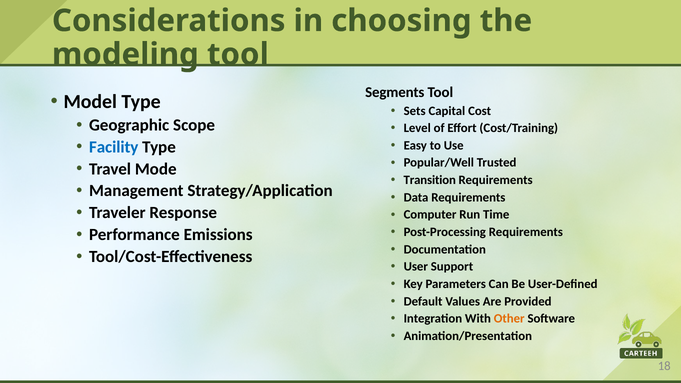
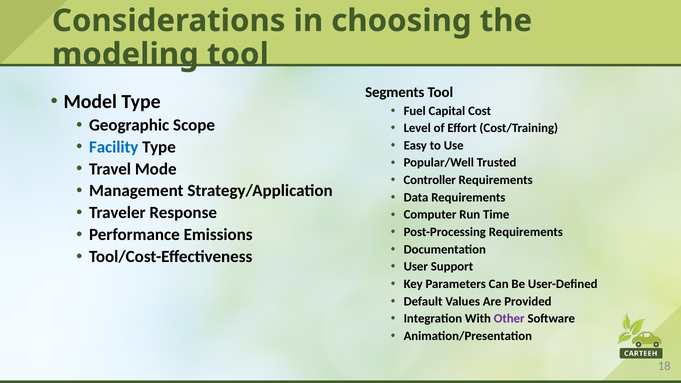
Sets: Sets -> Fuel (415, 111)
Transition: Transition -> Controller (430, 180)
Other colour: orange -> purple (509, 319)
